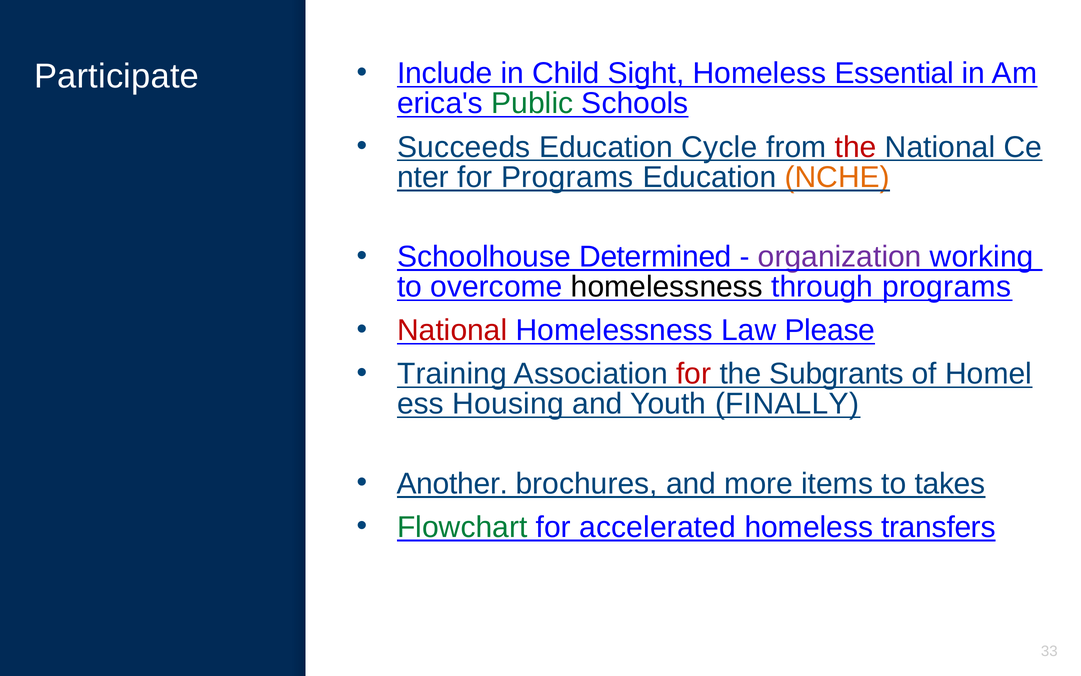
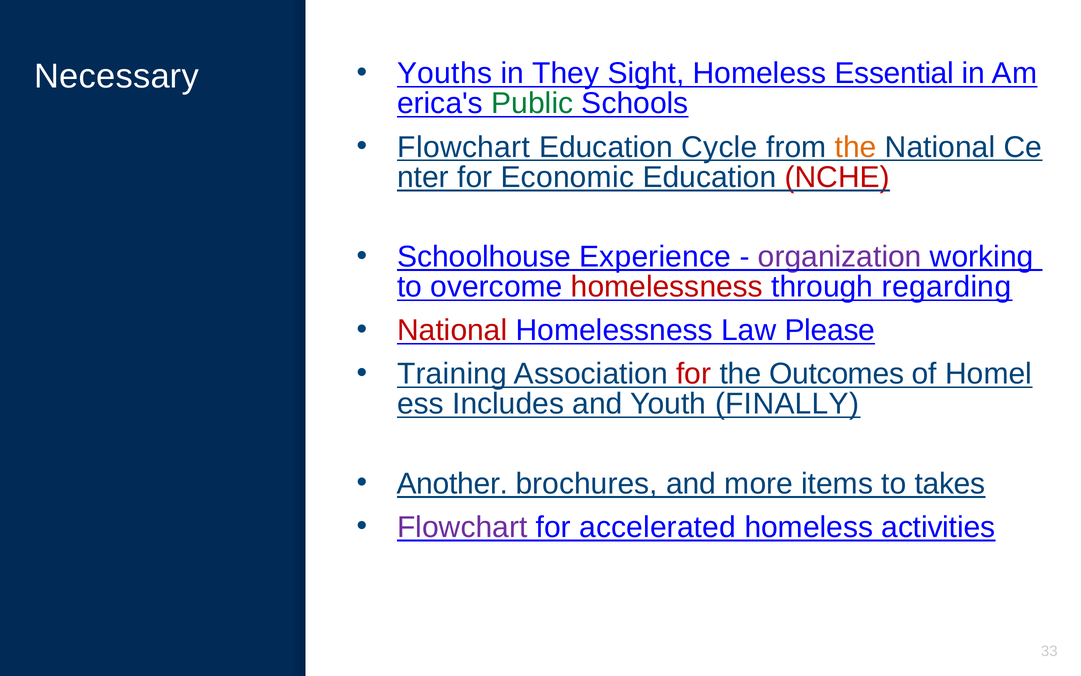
Participate: Participate -> Necessary (117, 76)
Include: Include -> Youths (445, 73)
Child: Child -> They (566, 73)
Succeeds: Succeeds -> Flowchart (464, 147)
the colour: red -> orange (856, 147)
for Programs: Programs -> Economic (567, 177)
NCHE colour: orange -> red (837, 177)
Determined: Determined -> Experience (655, 257)
homelessness colour: black -> red (667, 287)
through programs: programs -> regarding (947, 287)
Subgrants: Subgrants -> Outcomes (837, 374)
Housing: Housing -> Includes (508, 404)
Flowchart colour: green -> purple (462, 527)
transfers: transfers -> activities (938, 527)
